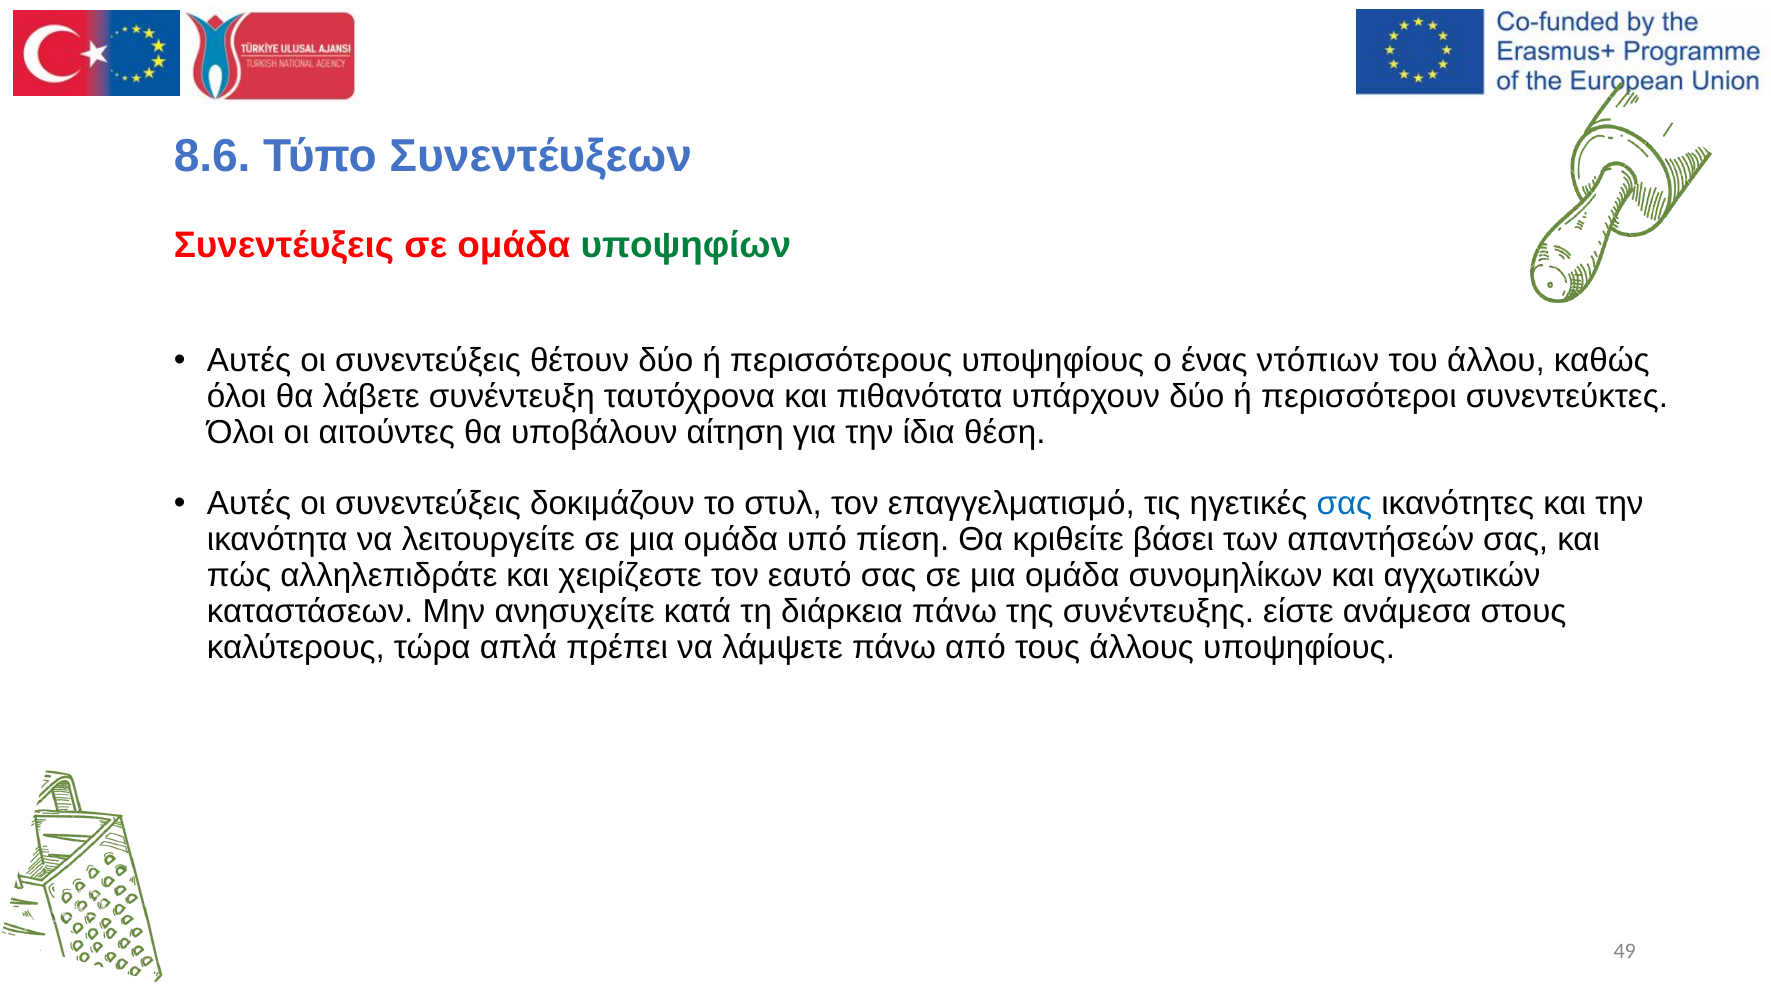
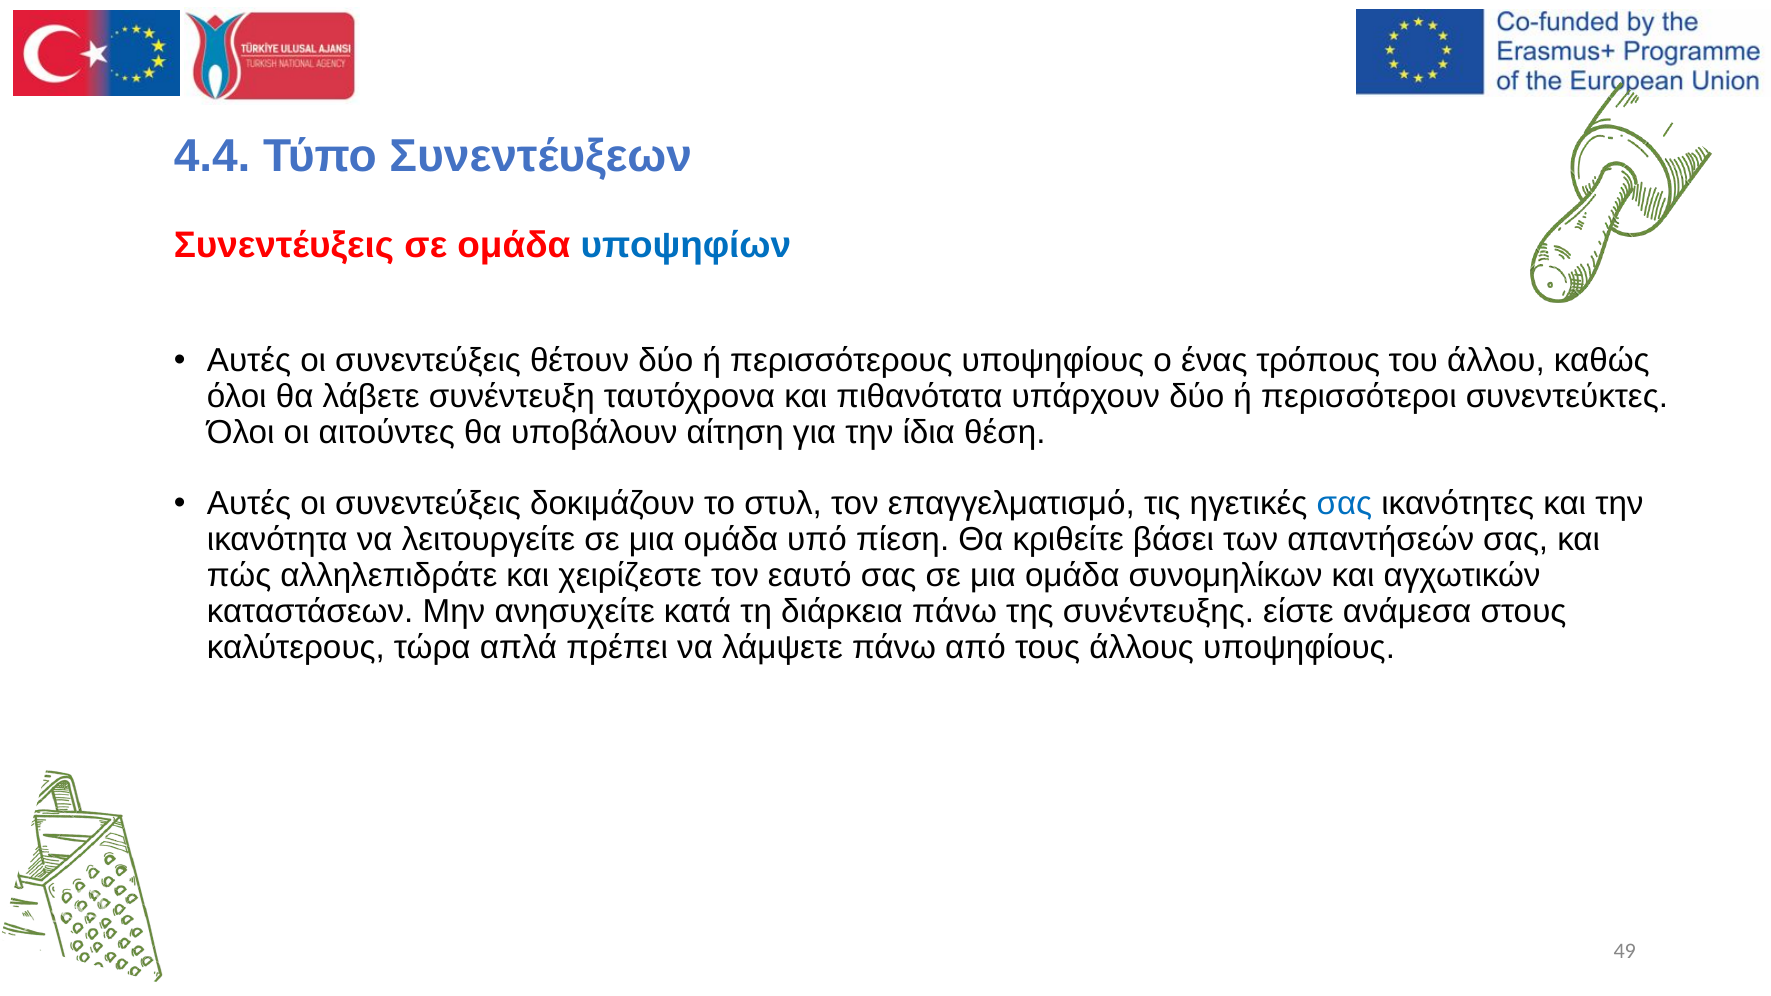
8.6: 8.6 -> 4.4 (212, 157)
υποψηφίων colour: green -> blue (686, 245)
ντόπιων: ντόπιων -> τρόπους (1318, 360)
